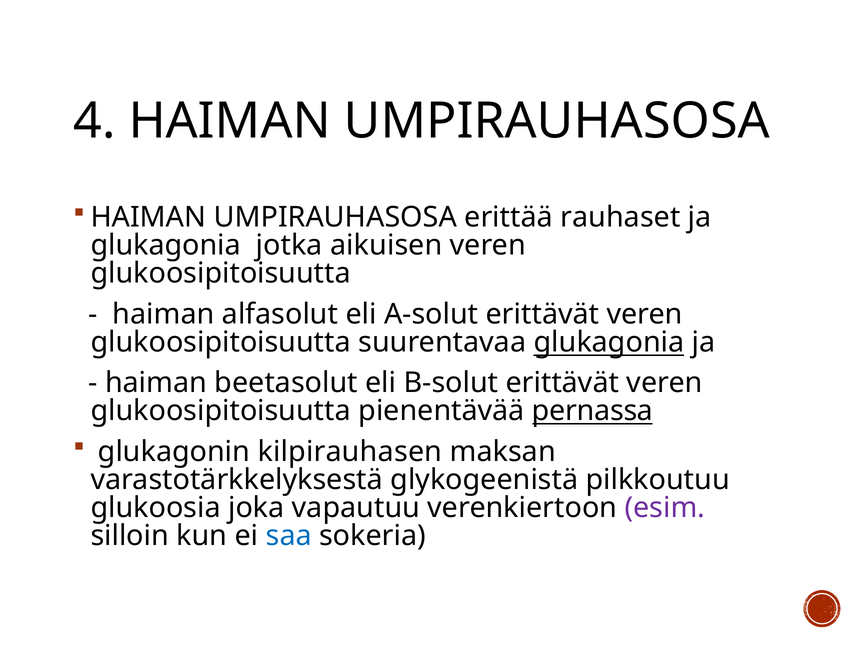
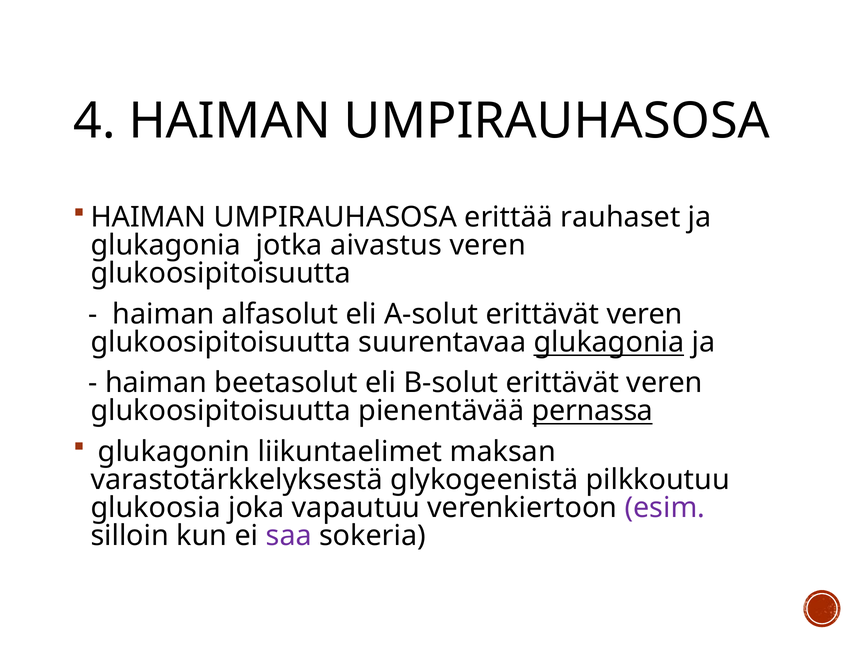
aikuisen: aikuisen -> aivastus (386, 245)
kilpirauhasen: kilpirauhasen -> liikuntaelimet (350, 451)
saa colour: blue -> purple (289, 535)
